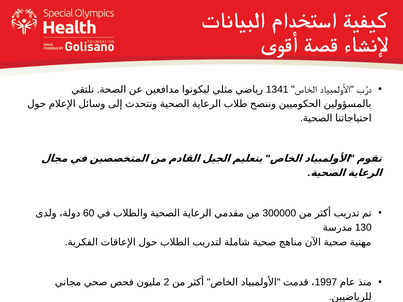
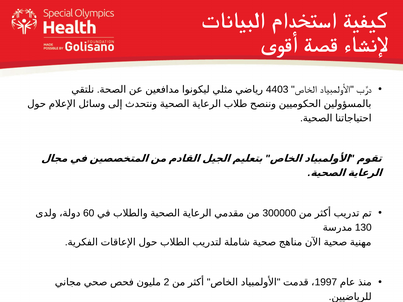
1341: 1341 -> 4403 (277, 89)
